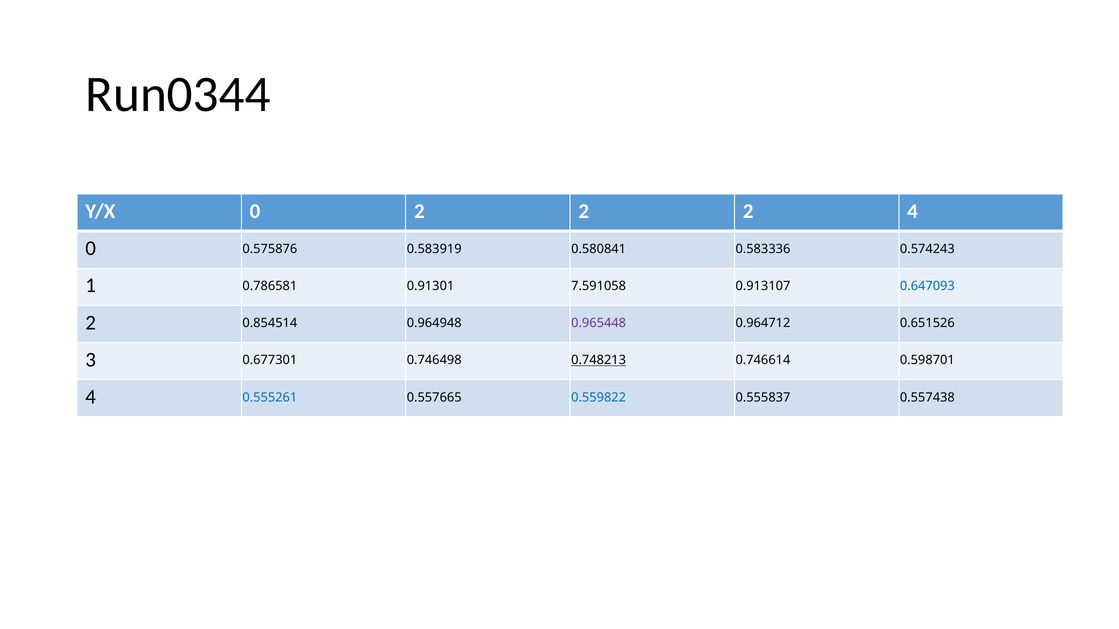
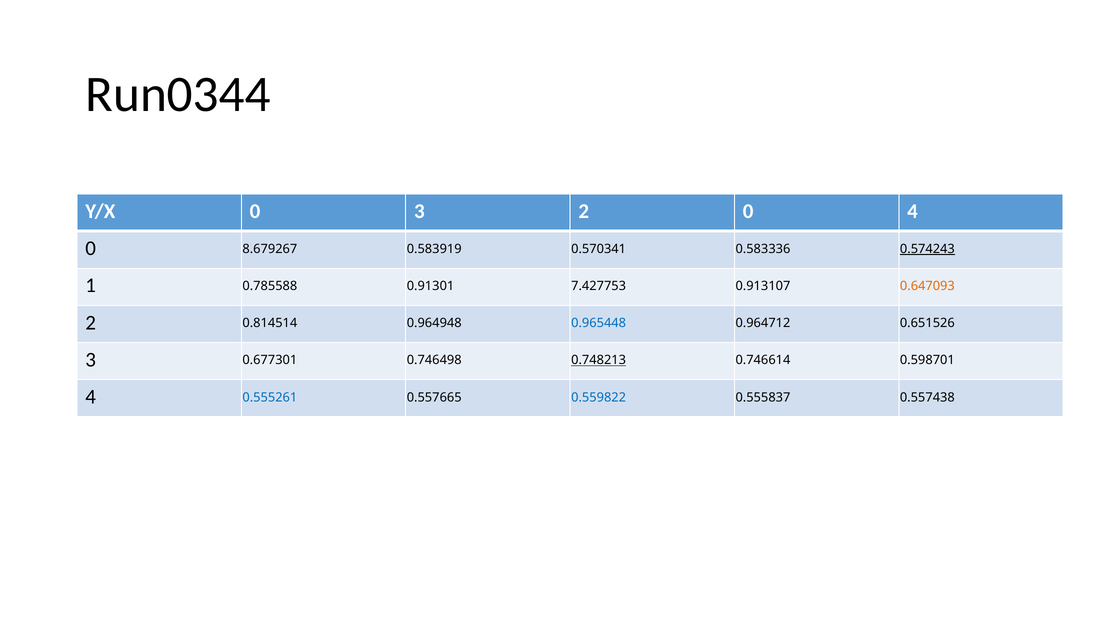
0 2: 2 -> 3 (419, 212)
2: 2 -> 0 (748, 212)
0.575876: 0.575876 -> 8.679267 (270, 249)
0.580841: 0.580841 -> 0.570341 (599, 249)
0.574243 underline: none -> present (927, 249)
0.786581: 0.786581 -> 0.785588 (270, 286)
7.591058: 7.591058 -> 7.427753 (599, 286)
0.647093 colour: blue -> orange (927, 286)
0.854514: 0.854514 -> 0.814514 (270, 323)
0.965448 colour: purple -> blue (599, 323)
